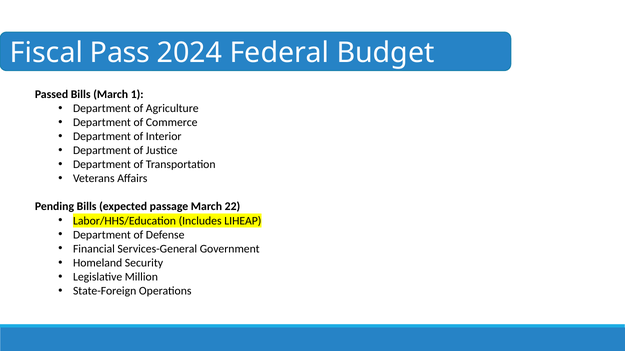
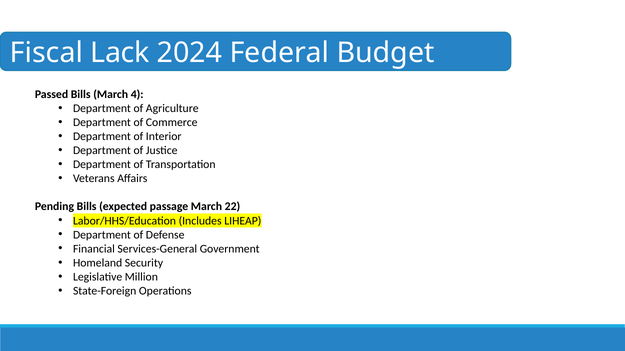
Pass: Pass -> Lack (120, 53)
1: 1 -> 4 (137, 94)
